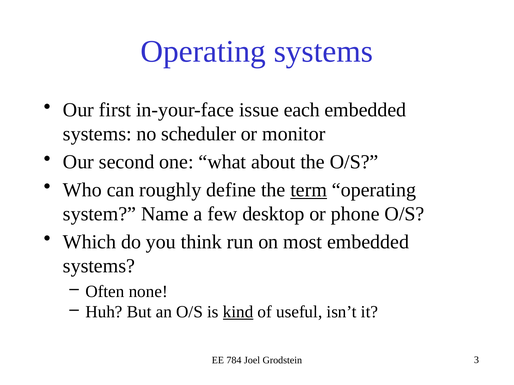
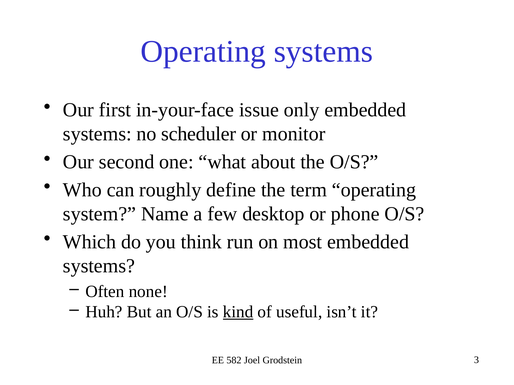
each: each -> only (302, 110)
term underline: present -> none (309, 190)
784: 784 -> 582 (234, 361)
